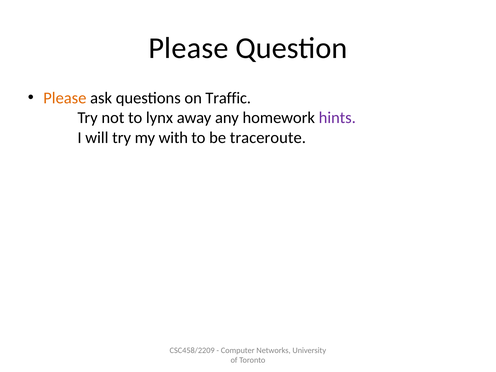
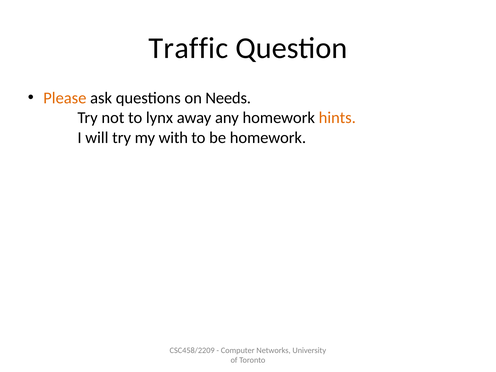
Please: Please -> Traffic (188, 48)
Traffic: Traffic -> Needs (228, 98)
hints colour: purple -> orange (337, 118)
be traceroute: traceroute -> homework (268, 138)
